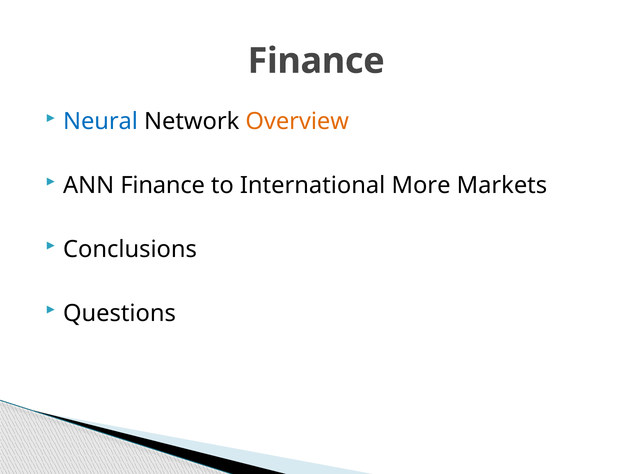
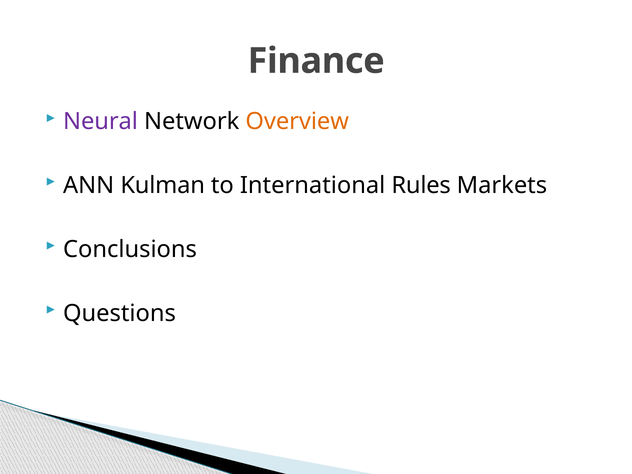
Neural colour: blue -> purple (101, 121)
ANN Finance: Finance -> Kulman (163, 185)
More: More -> Rules (421, 185)
